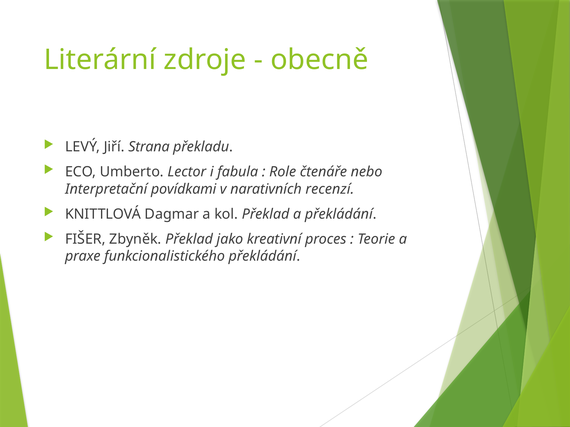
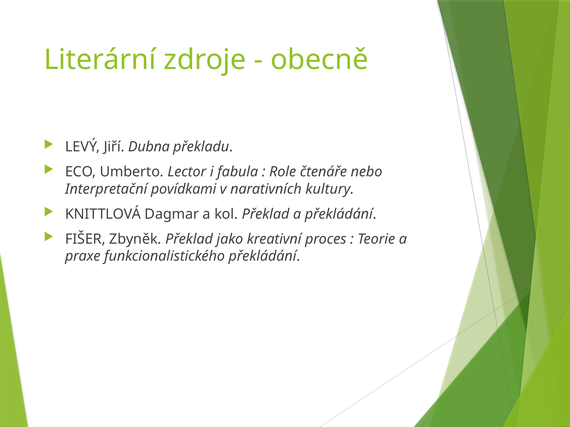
Strana: Strana -> Dubna (149, 147)
recenzí: recenzí -> kultury (330, 189)
